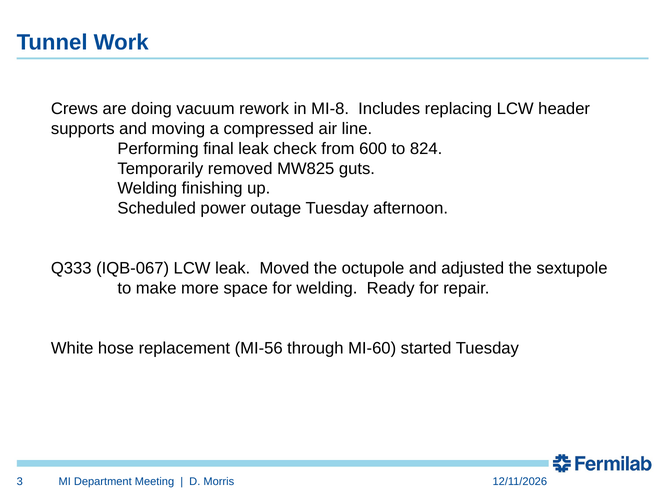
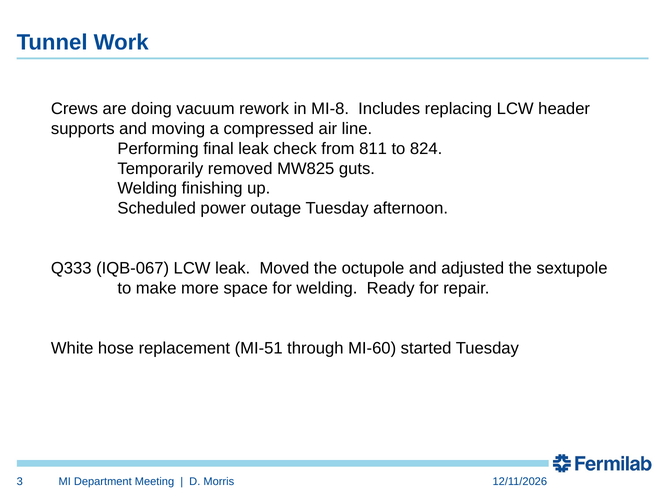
600: 600 -> 811 (373, 149)
MI-56: MI-56 -> MI-51 (259, 348)
